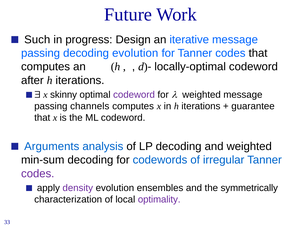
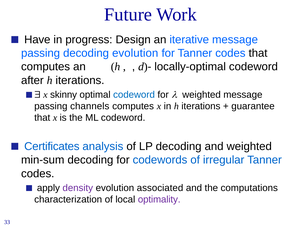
Such: Such -> Have (37, 40)
codeword colour: purple -> blue (134, 95)
Arguments: Arguments -> Certificates (52, 146)
codes colour: purple -> black (38, 173)
ensembles: ensembles -> associated (160, 188)
symmetrically: symmetrically -> computations (249, 188)
